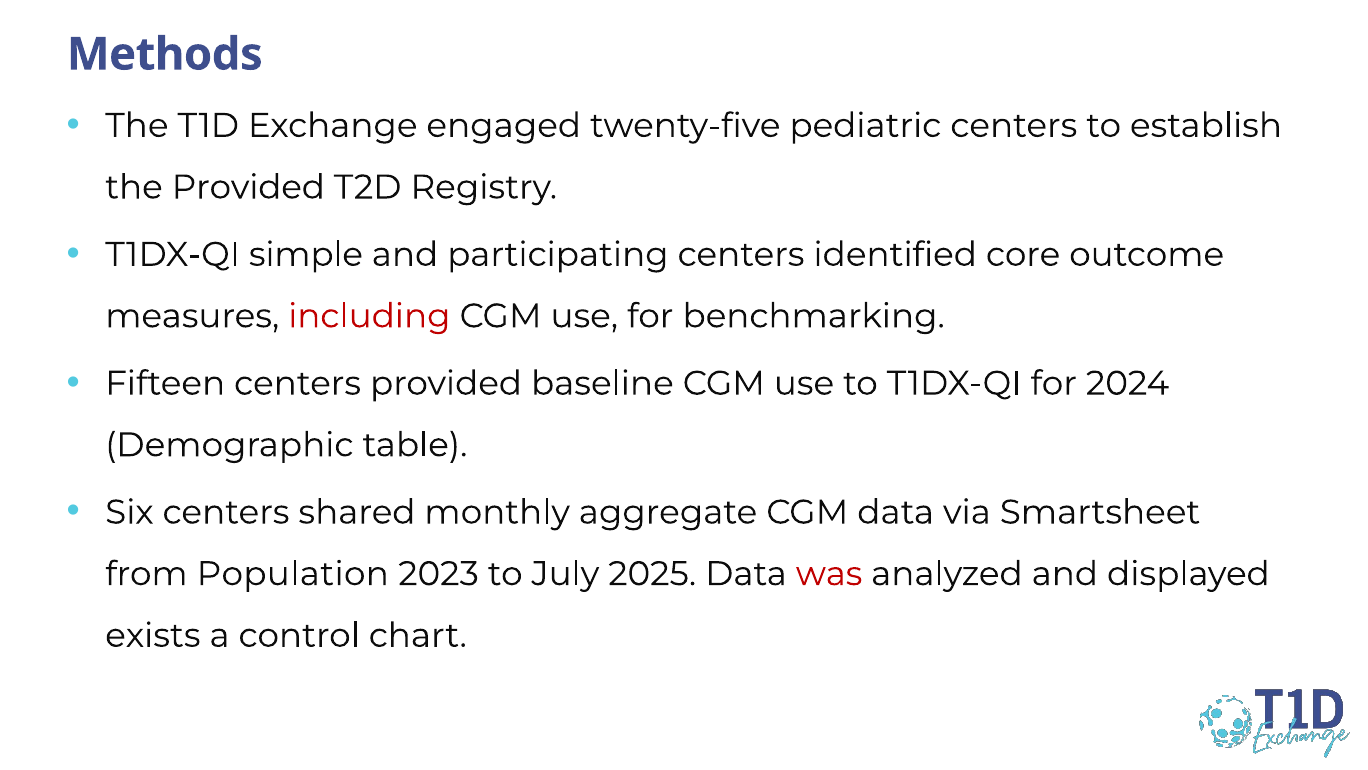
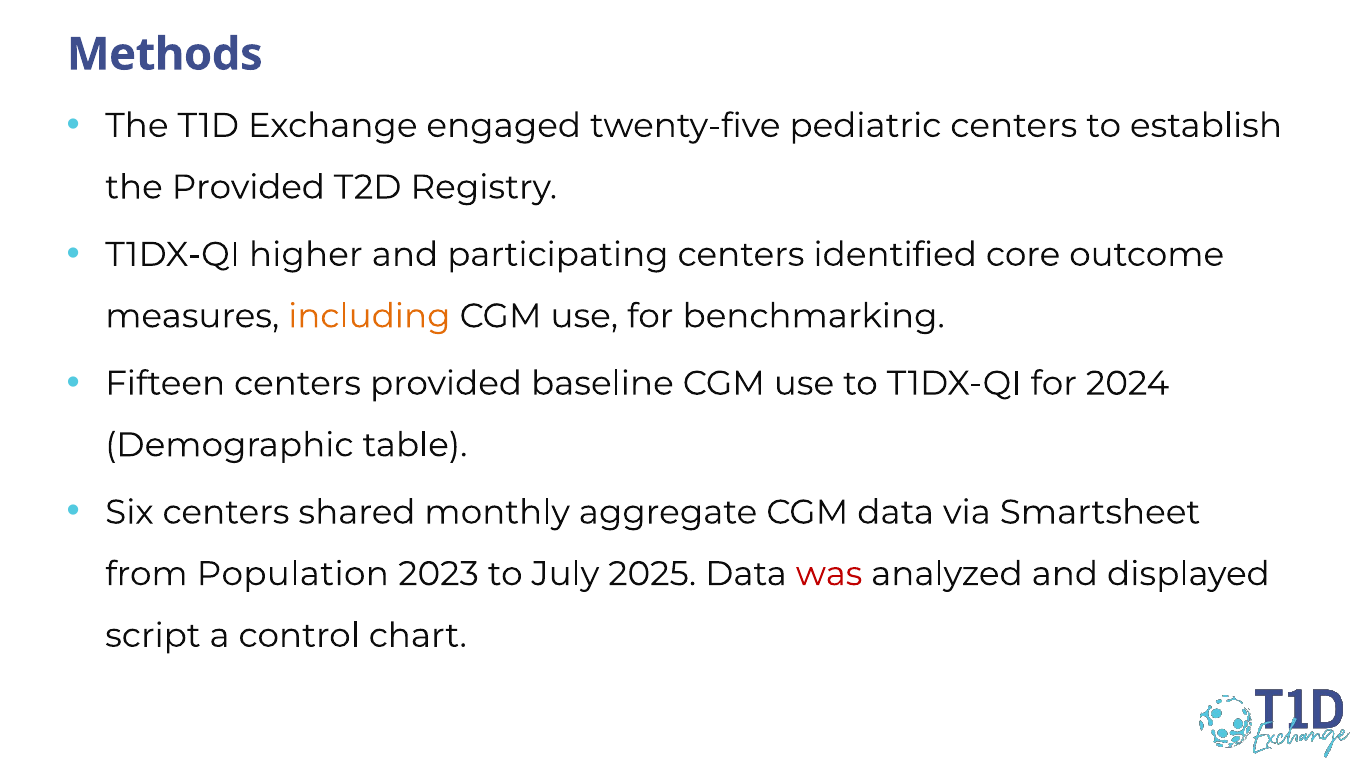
simple: simple -> higher (306, 254)
including colour: red -> orange (369, 316)
exists: exists -> script (153, 635)
